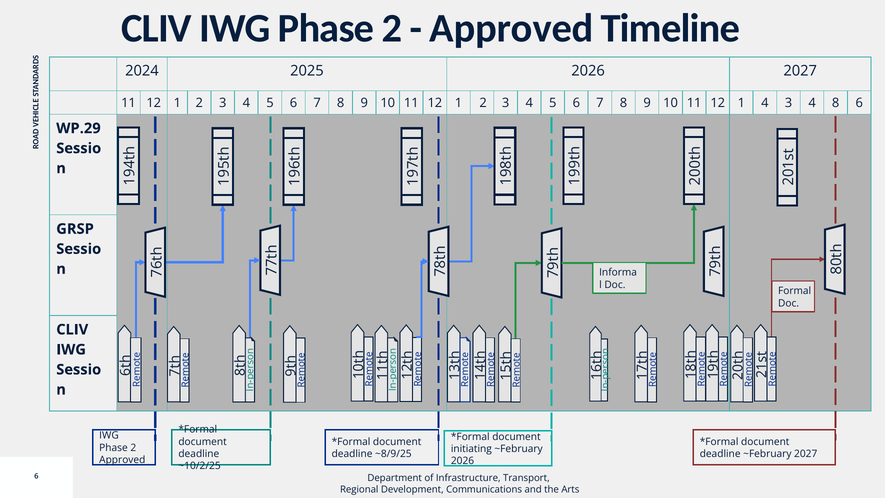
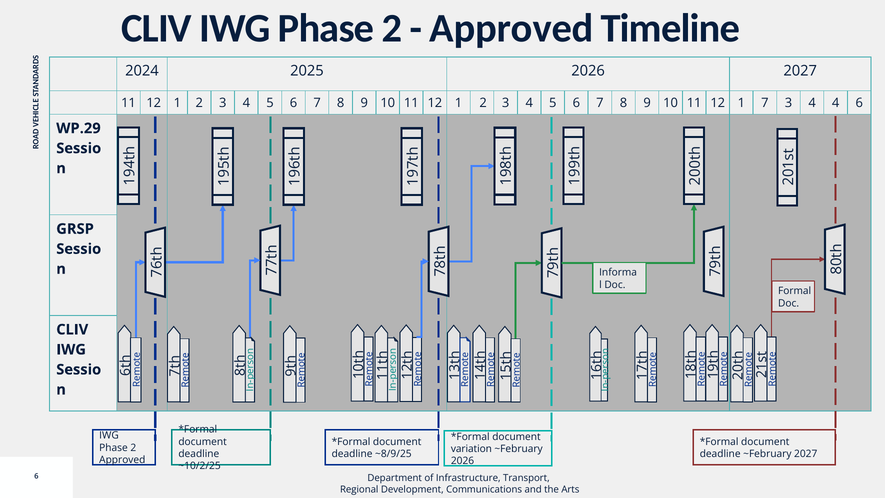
12 1 4: 4 -> 7 (765, 103)
4 8: 8 -> 4 (836, 103)
initiating: initiating -> variation (471, 449)
